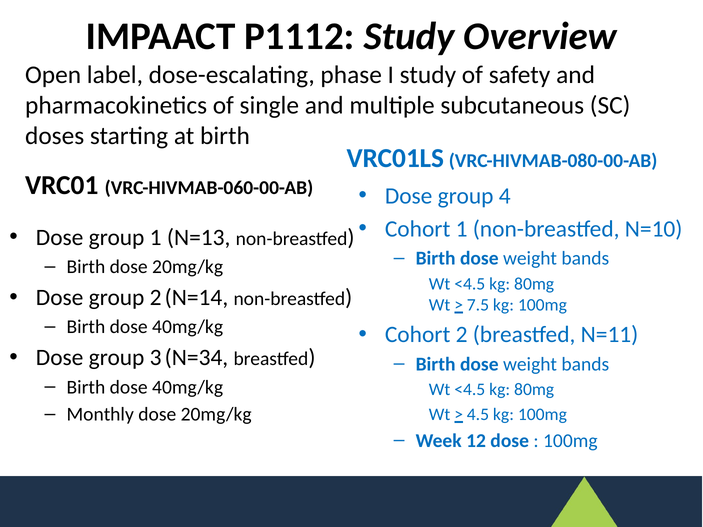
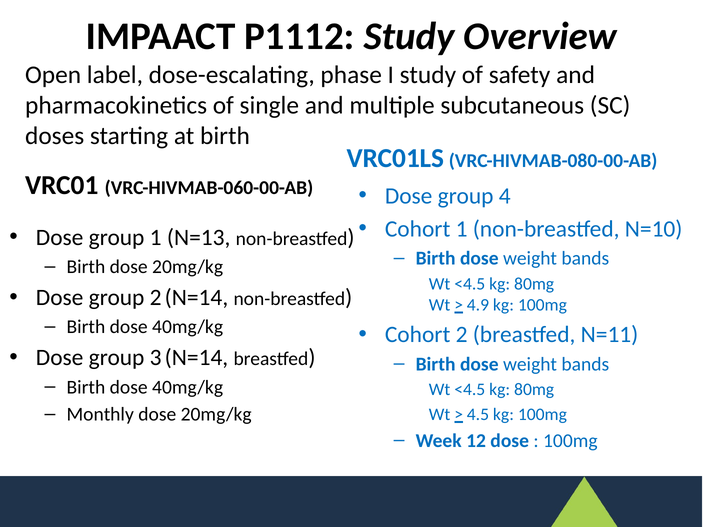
7.5: 7.5 -> 4.9 (478, 305)
3 N=34: N=34 -> N=14 (196, 358)
